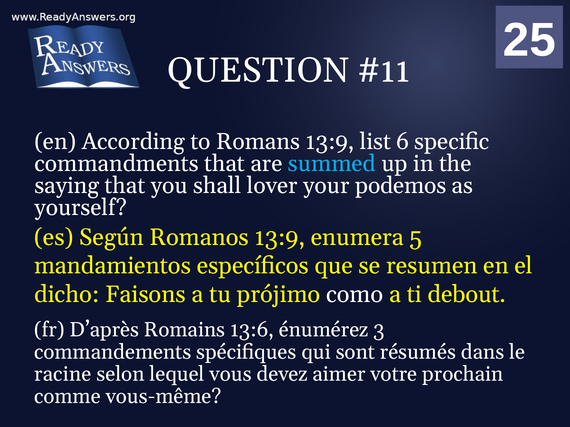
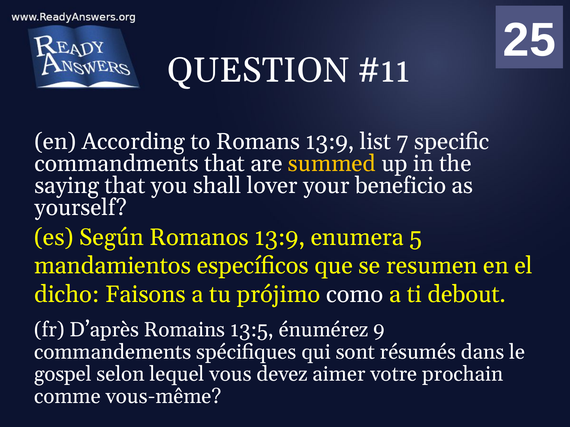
6: 6 -> 7 (403, 142)
summed colour: light blue -> yellow (332, 164)
podemos: podemos -> beneficio (401, 186)
13:6: 13:6 -> 13:5 (252, 330)
3: 3 -> 9 (379, 330)
racine: racine -> gospel (63, 375)
